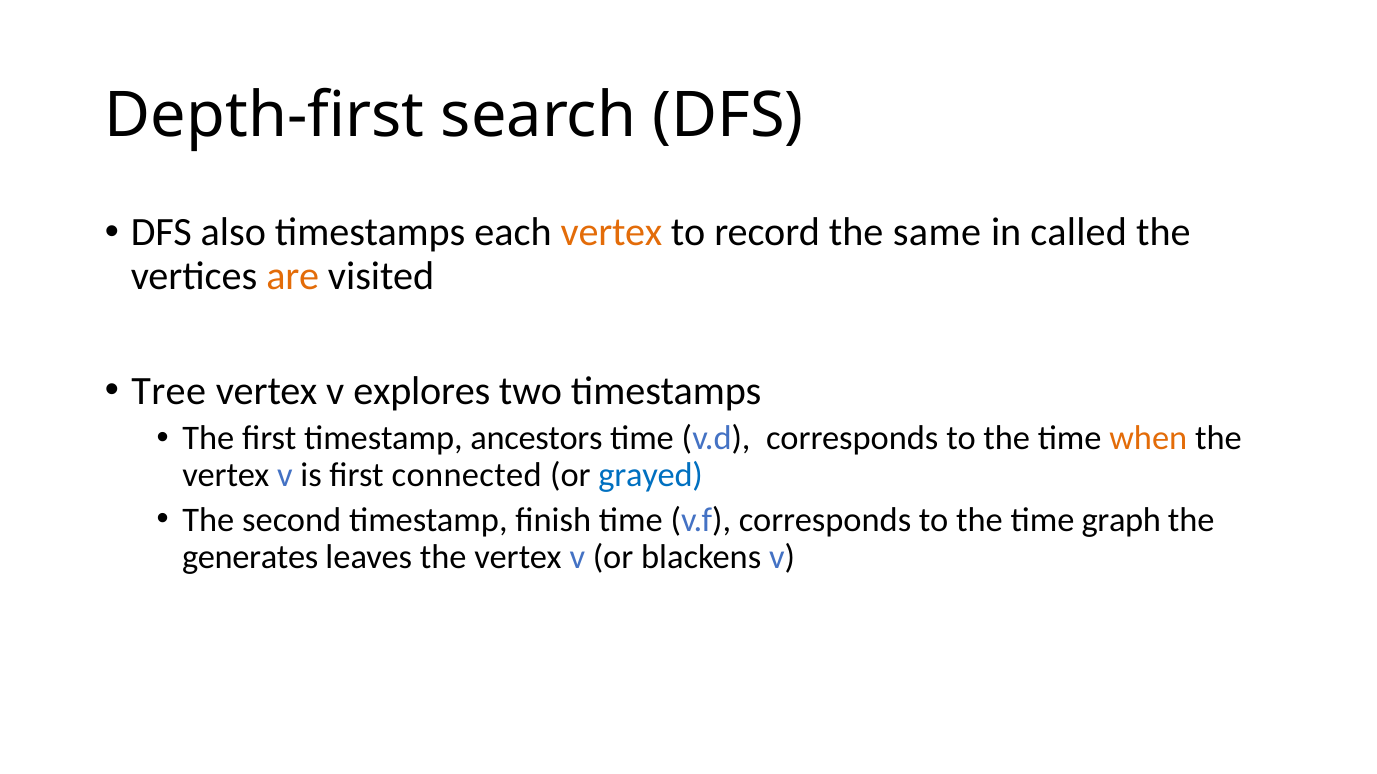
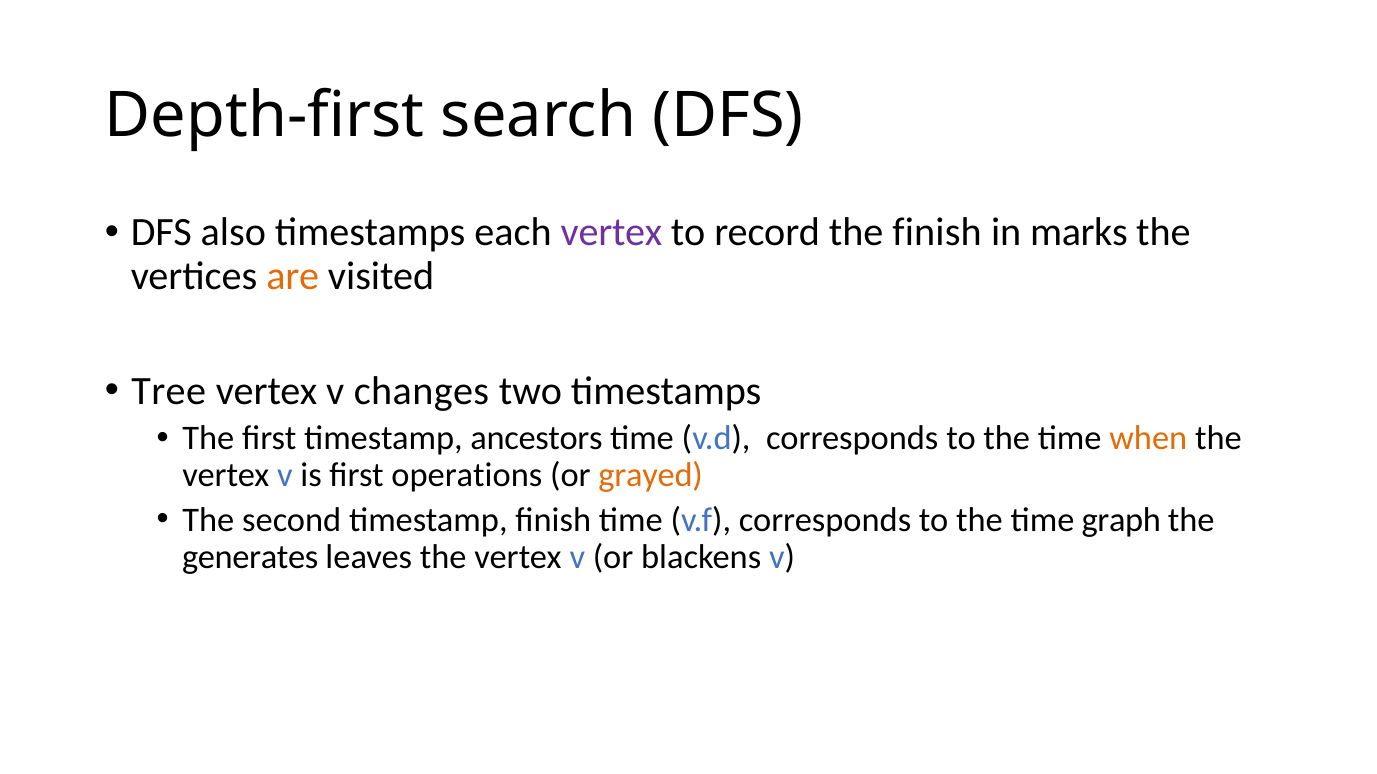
vertex colour: orange -> purple (611, 233)
the same: same -> finish (937, 233)
called: called -> marks (1079, 233)
explores: explores -> changes (422, 391)
connected: connected -> operations (467, 476)
grayed colour: blue -> orange (651, 476)
